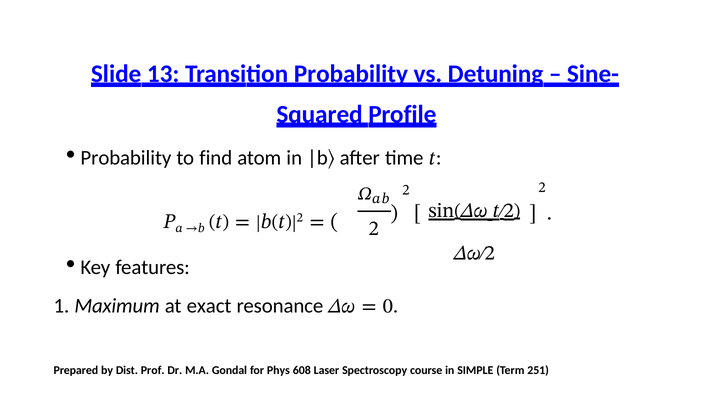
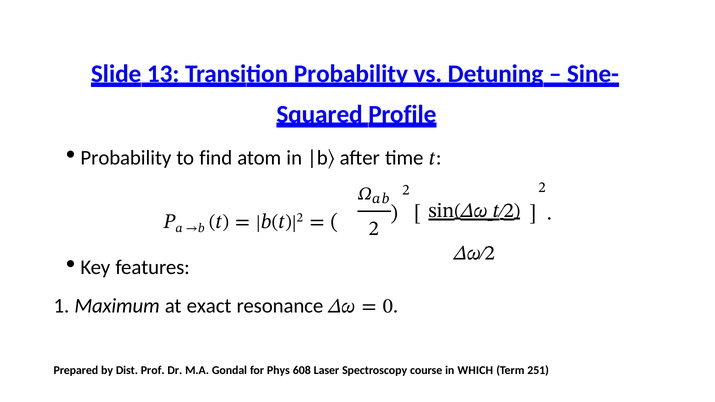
SIMPLE: SIMPLE -> WHICH (475, 371)
